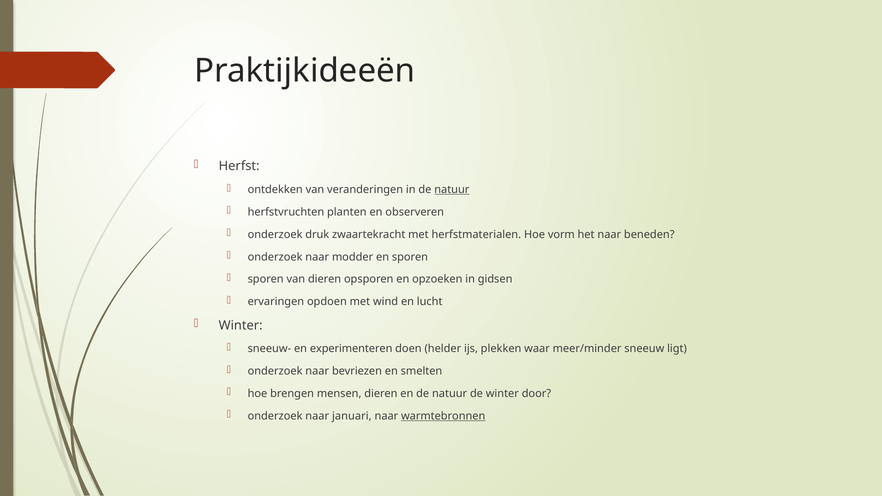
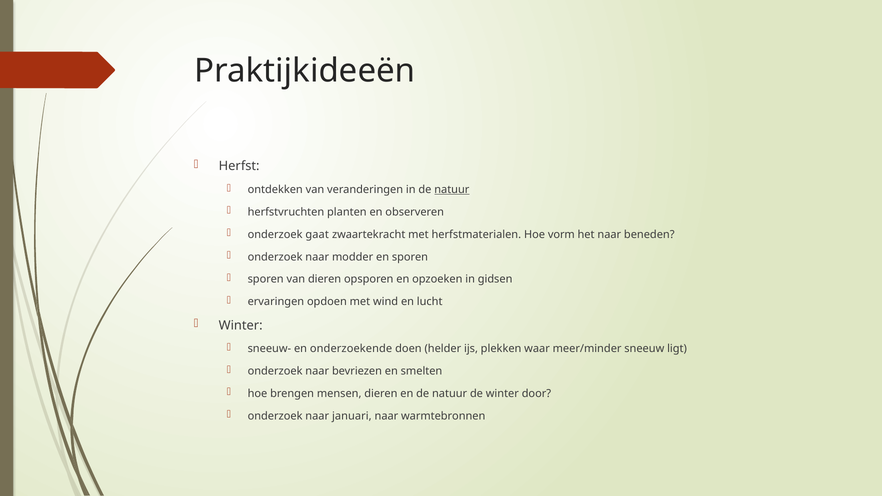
druk: druk -> gaat (317, 235)
experimenteren: experimenteren -> onderzoekende (351, 349)
warmtebronnen underline: present -> none (443, 416)
